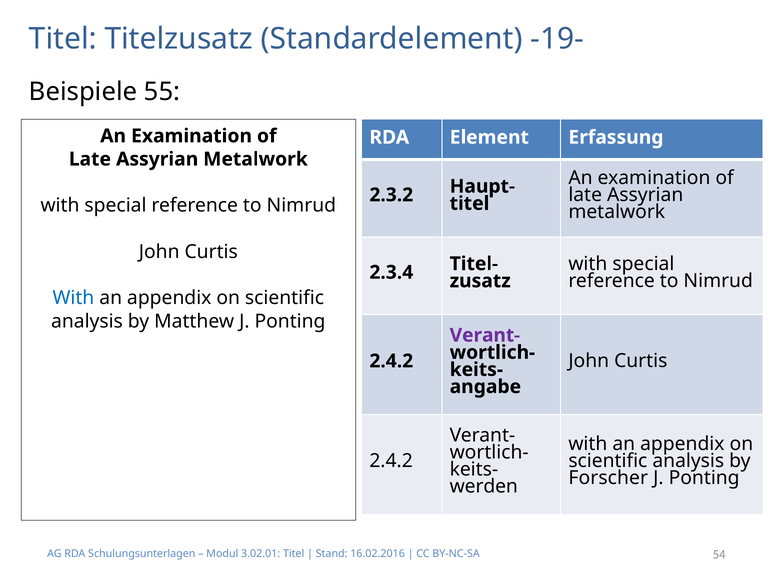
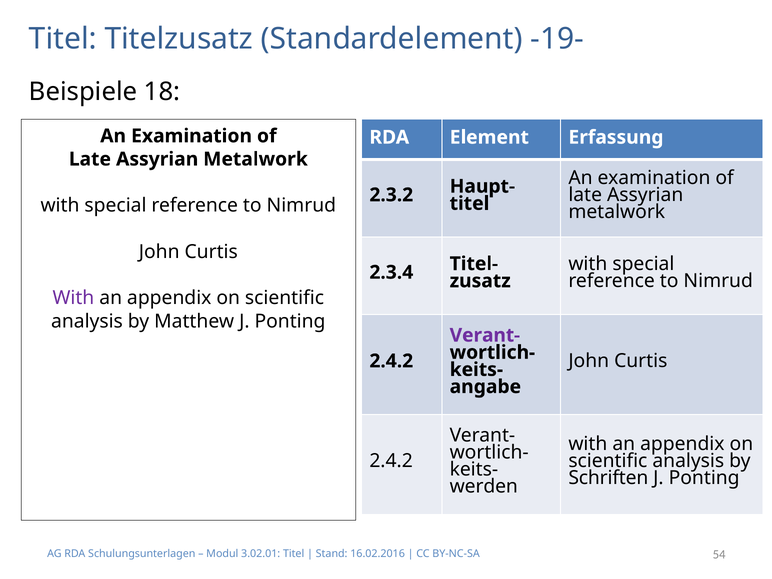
55: 55 -> 18 (162, 92)
With colour: blue -> purple (73, 298)
Forscher: Forscher -> Schriften (608, 478)
